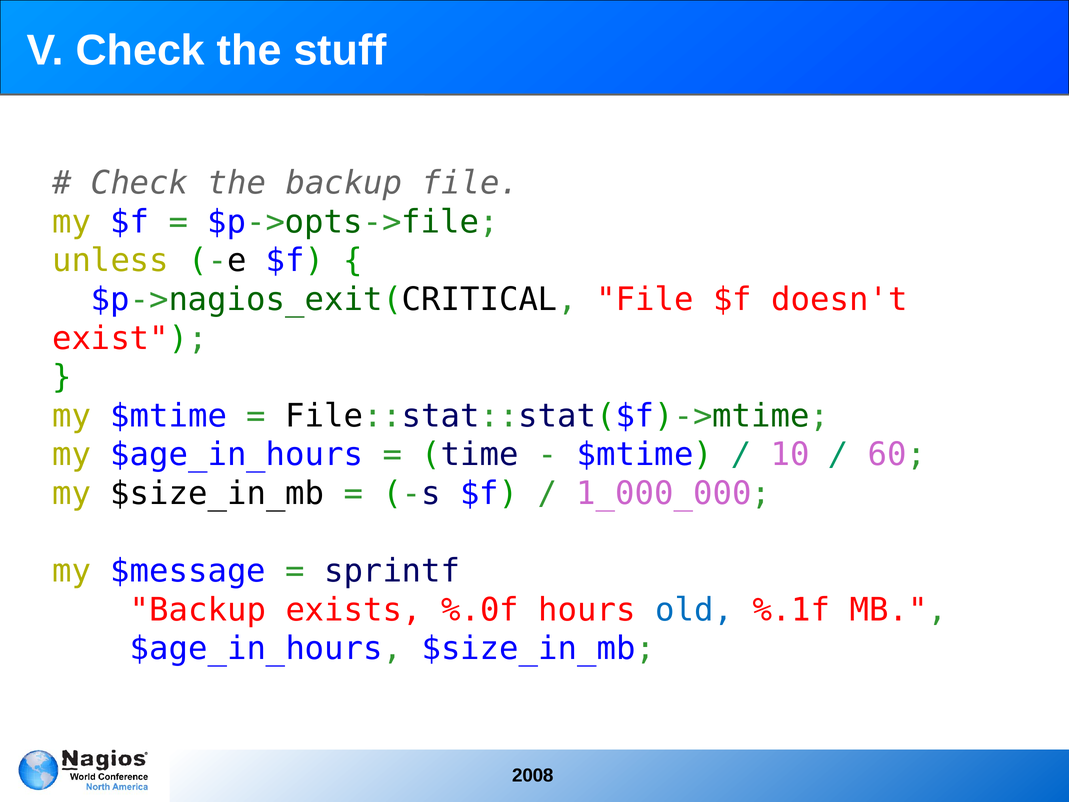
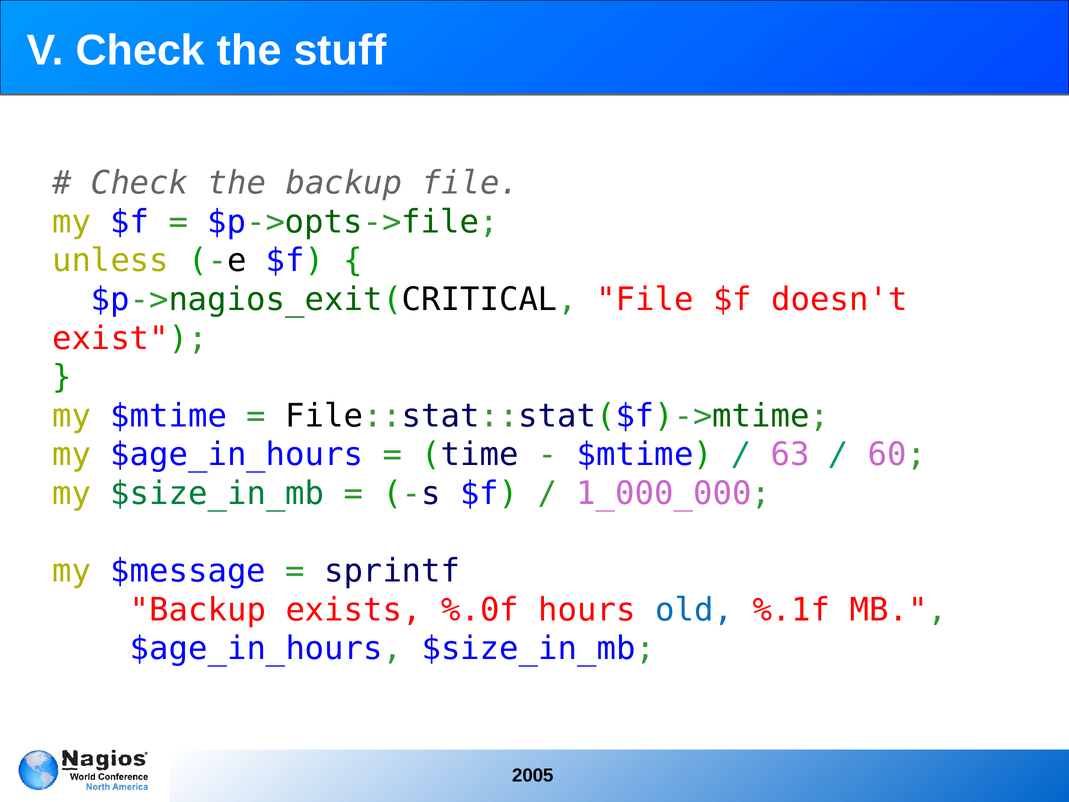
10: 10 -> 63 (790, 455)
$size_in_mb colour: black -> green (217, 493)
2008: 2008 -> 2005 (533, 775)
